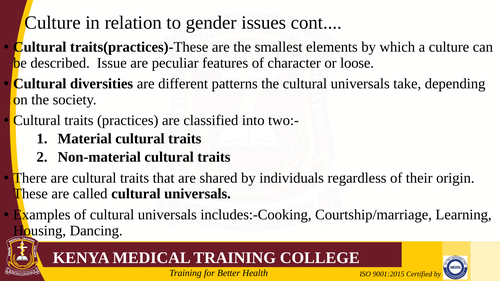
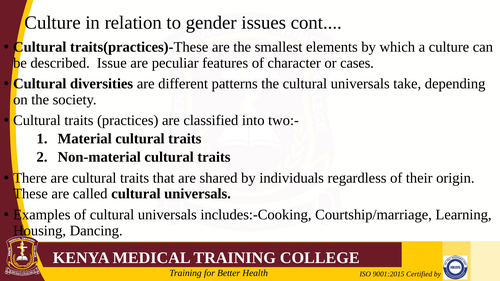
loose: loose -> cases (357, 63)
